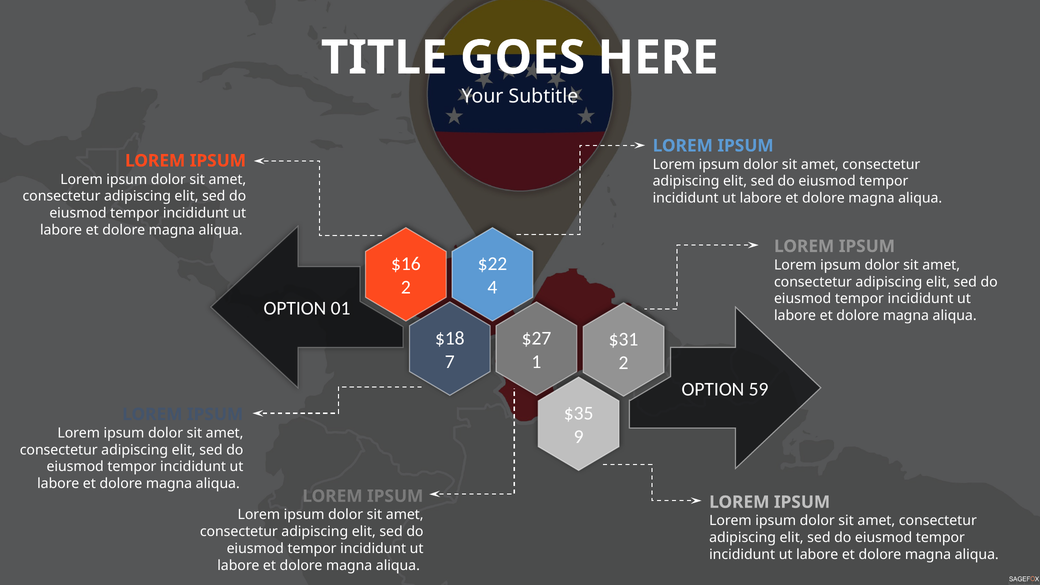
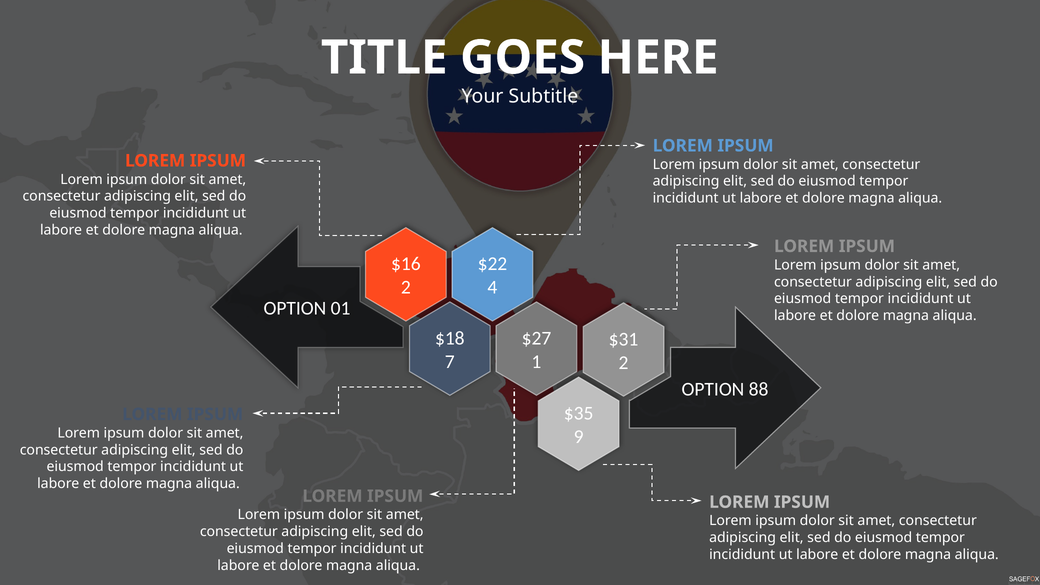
59: 59 -> 88 (759, 389)
